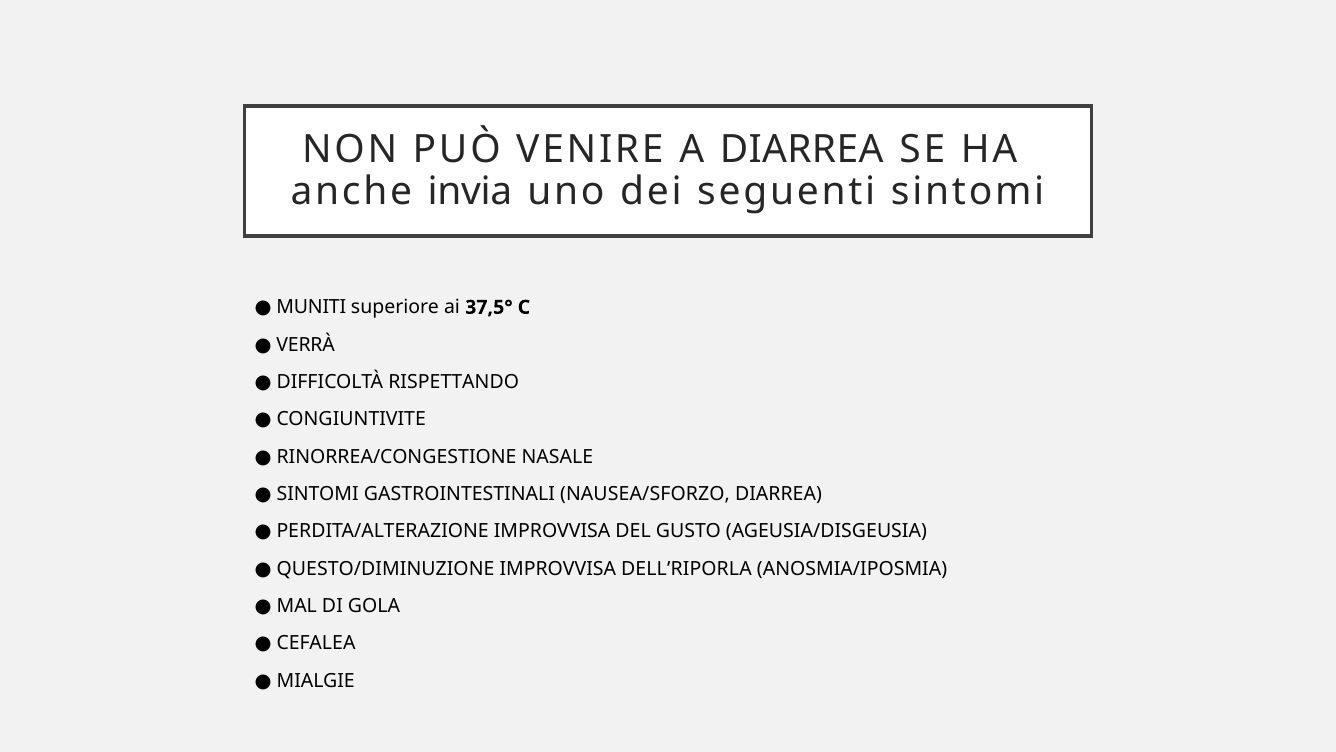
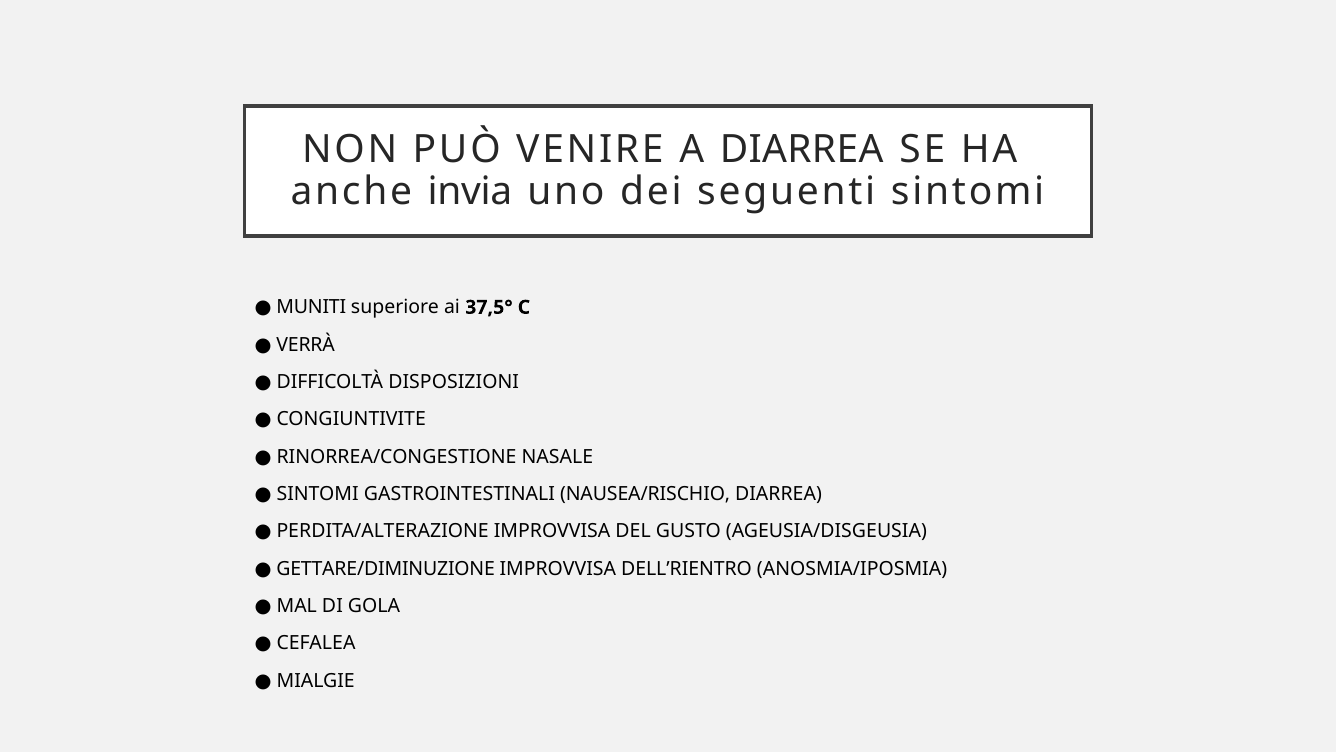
RISPETTANDO: RISPETTANDO -> DISPOSIZIONI (454, 382)
NAUSEA/SFORZO: NAUSEA/SFORZO -> NAUSEA/RISCHIO (645, 494)
QUESTO/DIMINUZIONE: QUESTO/DIMINUZIONE -> GETTARE/DIMINUZIONE (386, 568)
DELL’RIPORLA: DELL’RIPORLA -> DELL’RIENTRO (687, 568)
